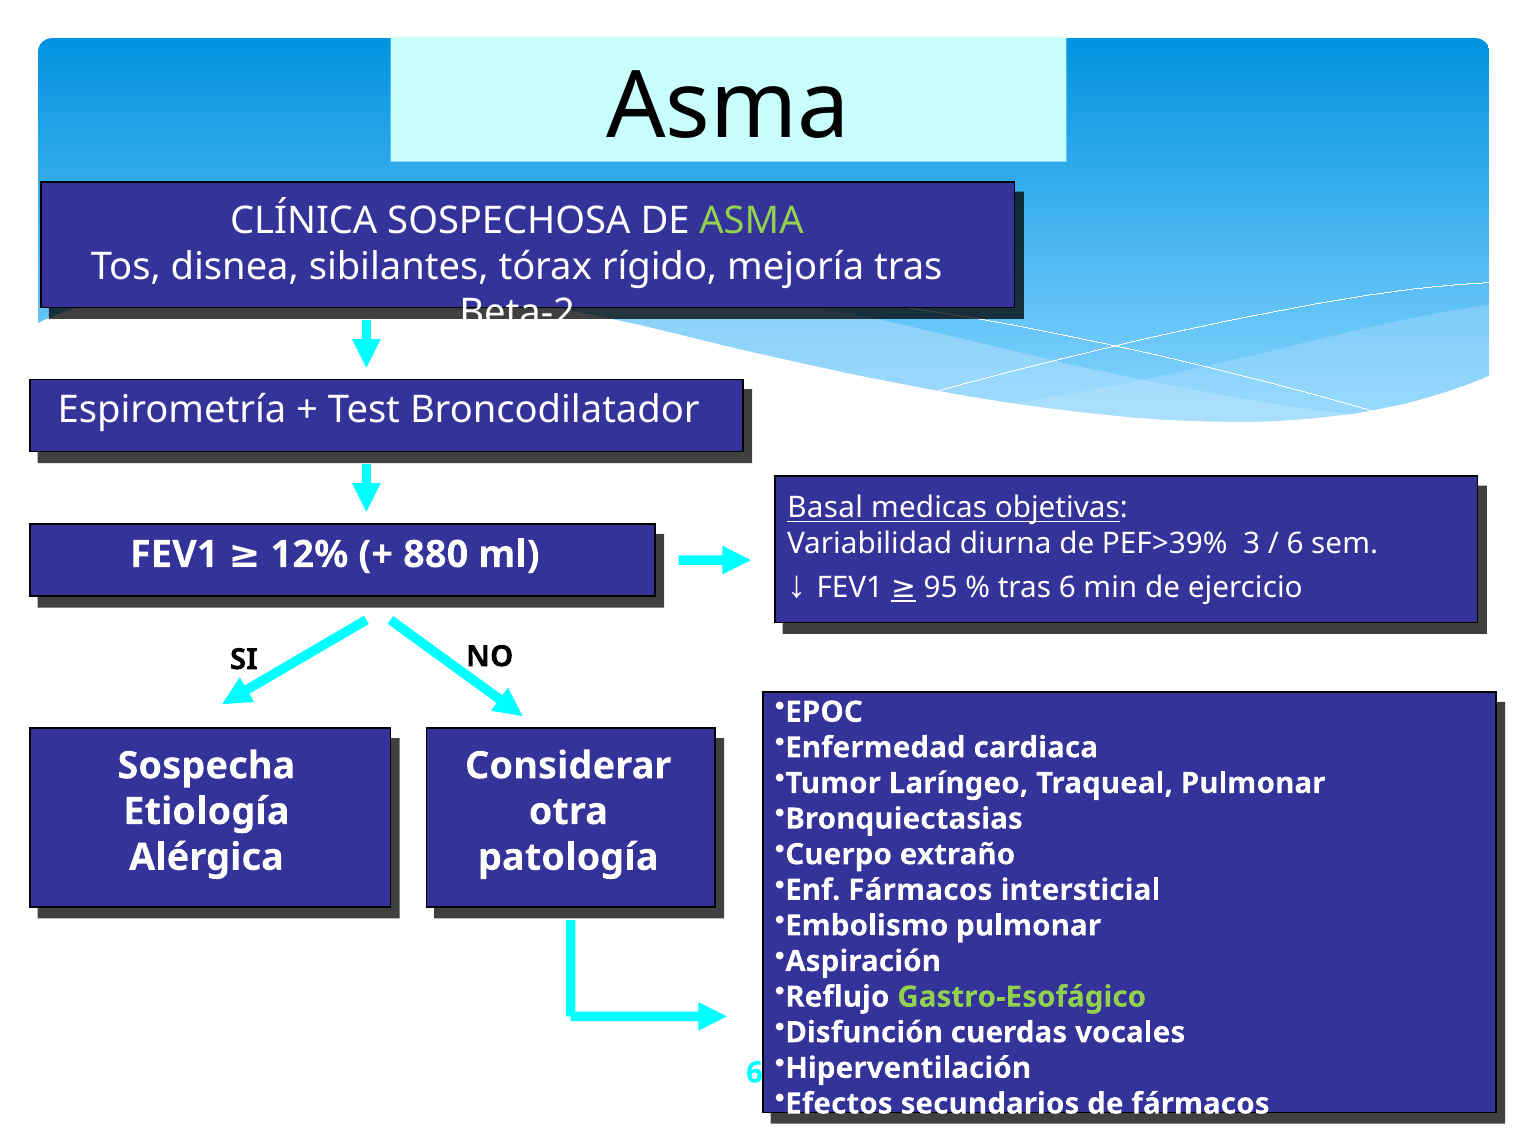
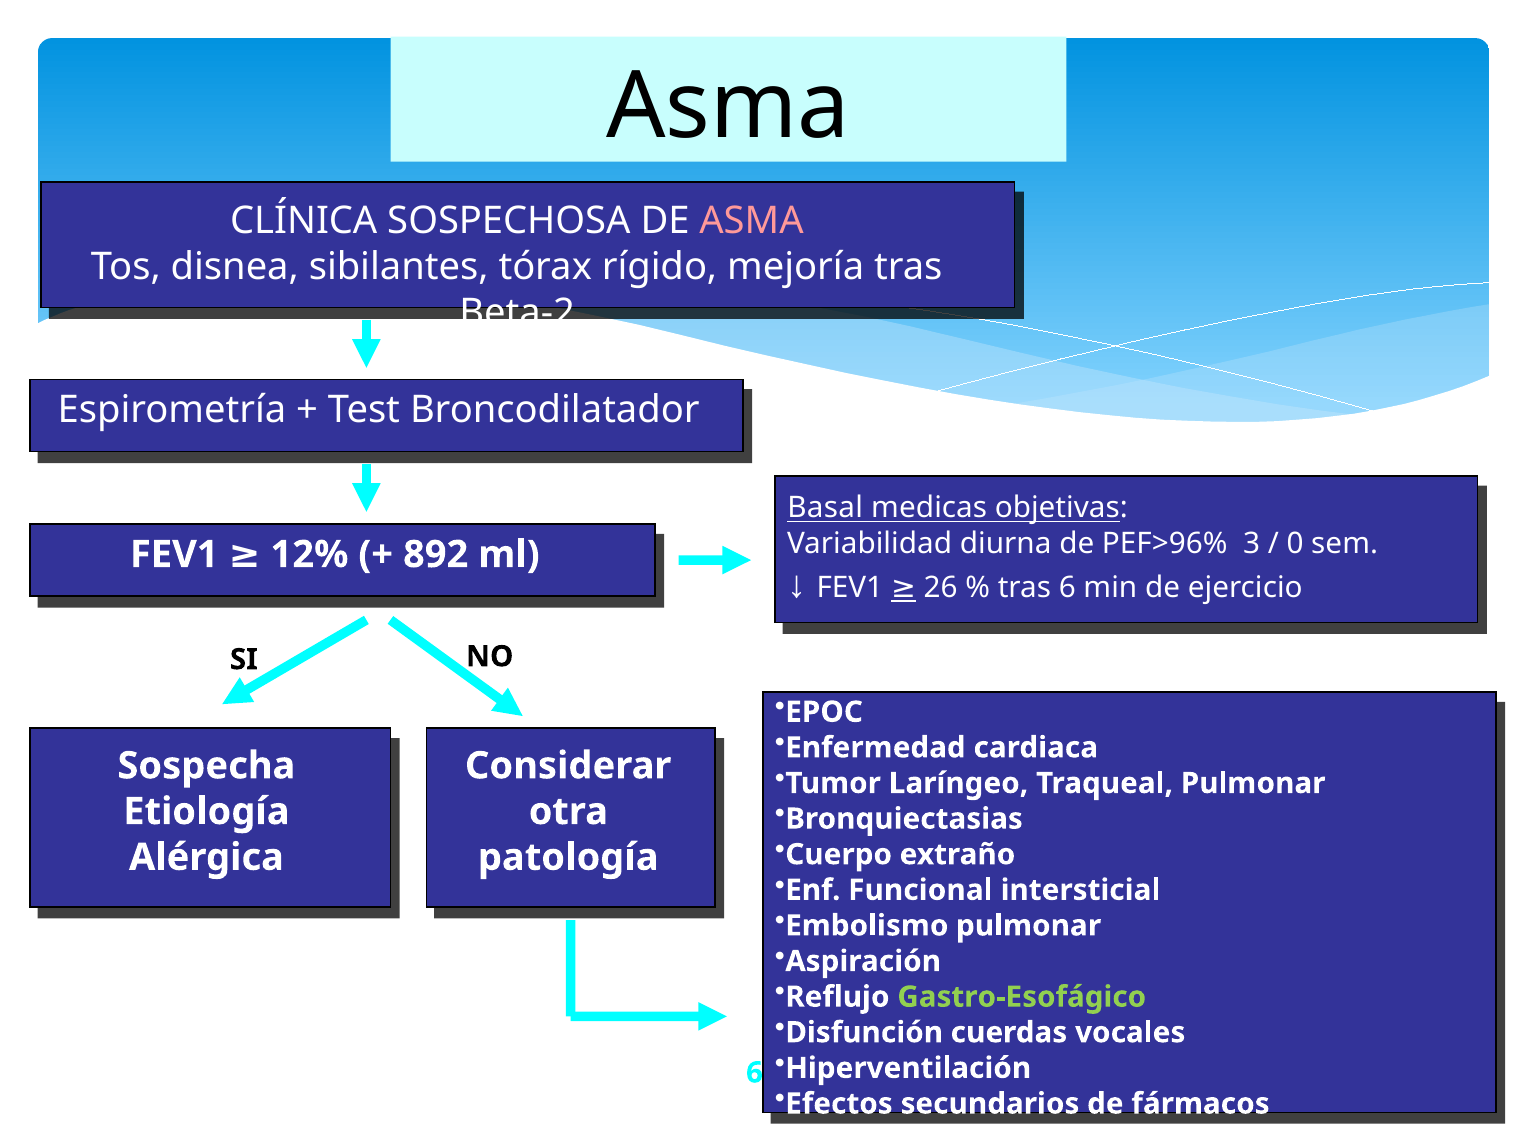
ASMA colour: light green -> pink (752, 221)
PEF>39%: PEF>39% -> PEF>96% (1165, 543)
6: 6 -> 0 (1295, 543)
880: 880 -> 892 (436, 555)
95: 95 -> 26 (941, 588)
Enf Fármacos: Fármacos -> Funcional (920, 890)
